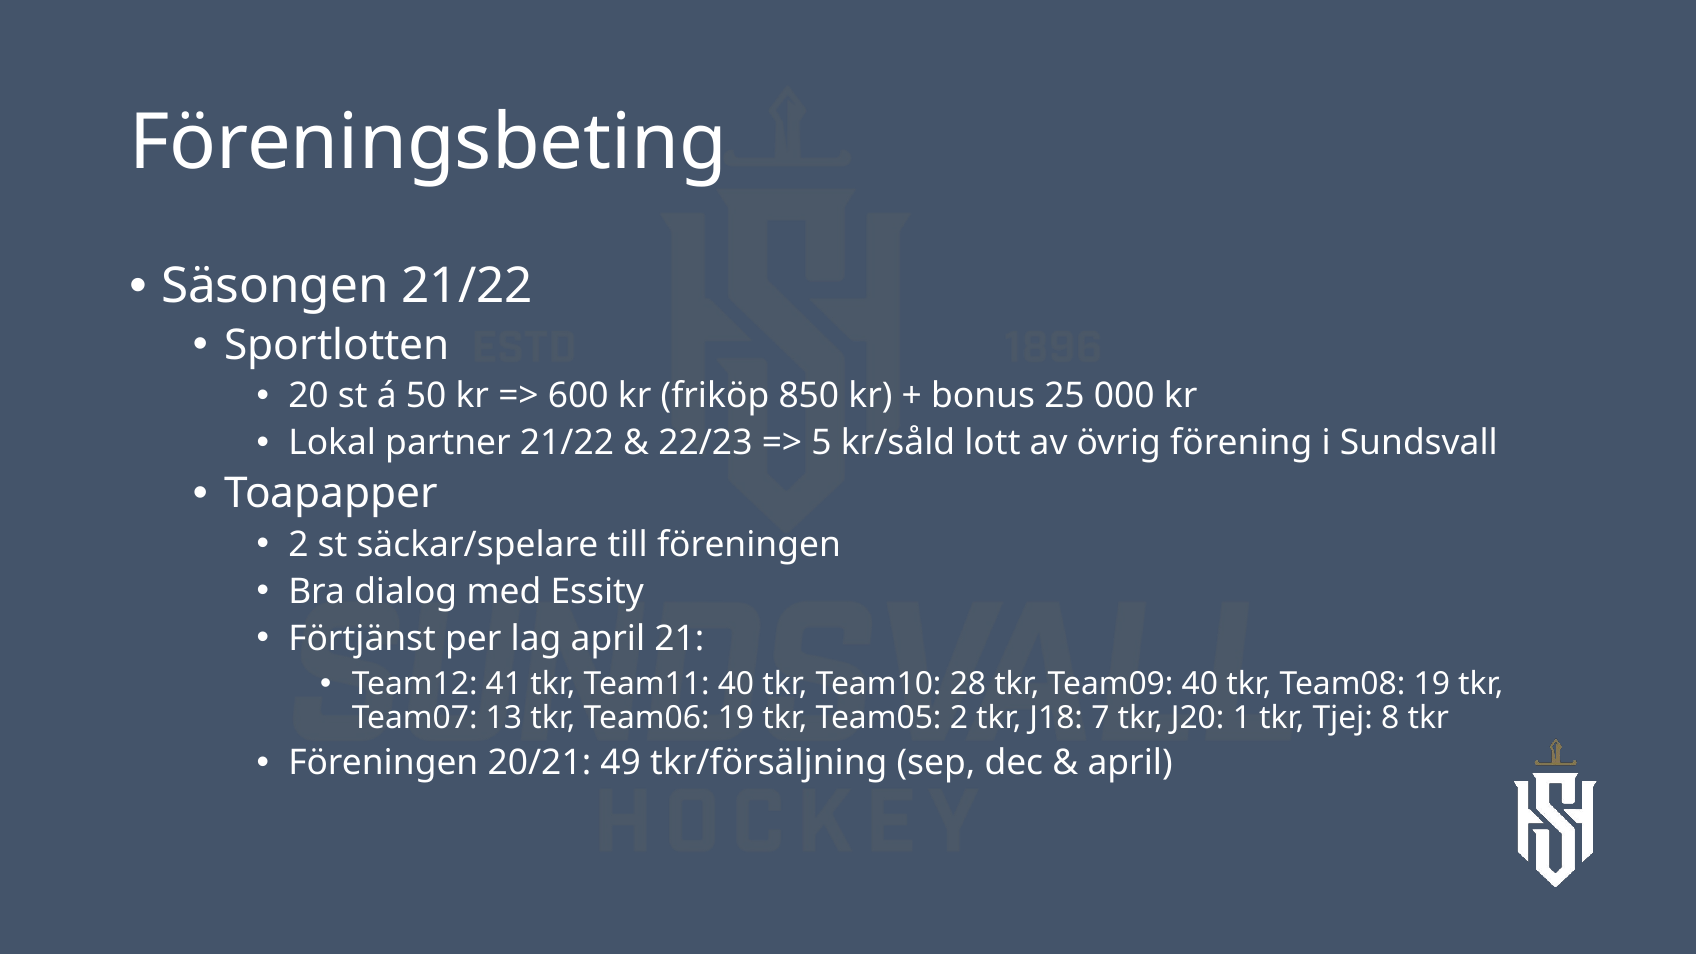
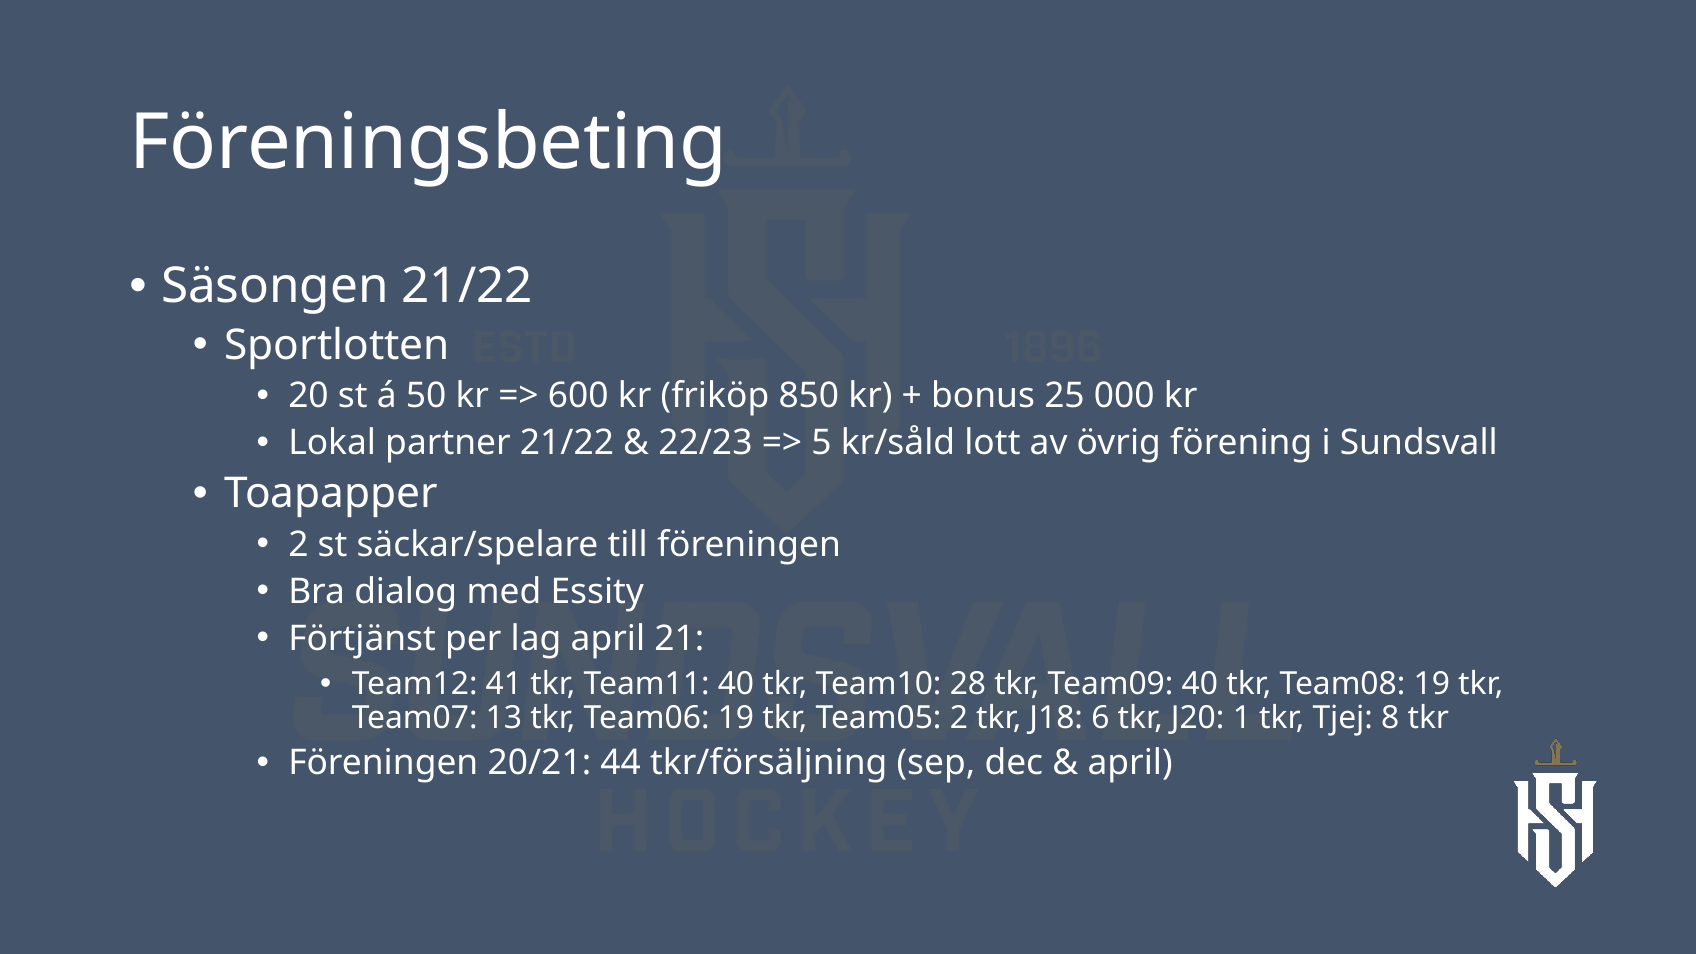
7: 7 -> 6 (1100, 718)
49: 49 -> 44 (621, 763)
